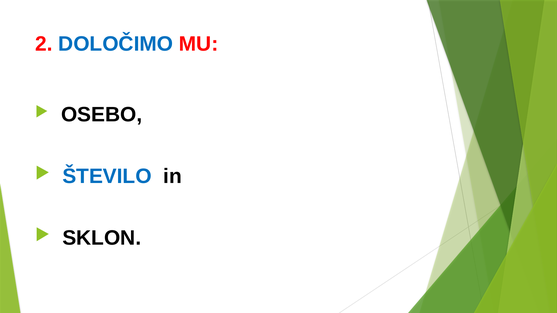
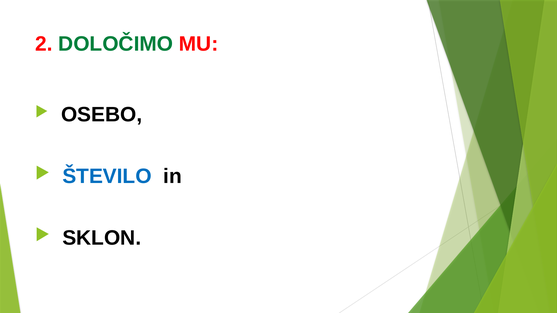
DOLOČIMO colour: blue -> green (116, 44)
